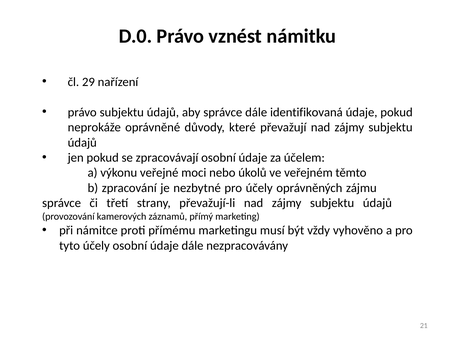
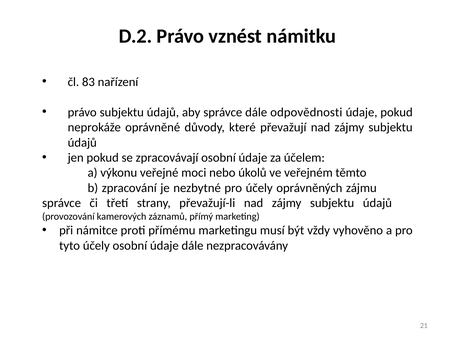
D.0: D.0 -> D.2 (135, 36)
29: 29 -> 83 (88, 82)
identifikovaná: identifikovaná -> odpovědnosti (306, 112)
